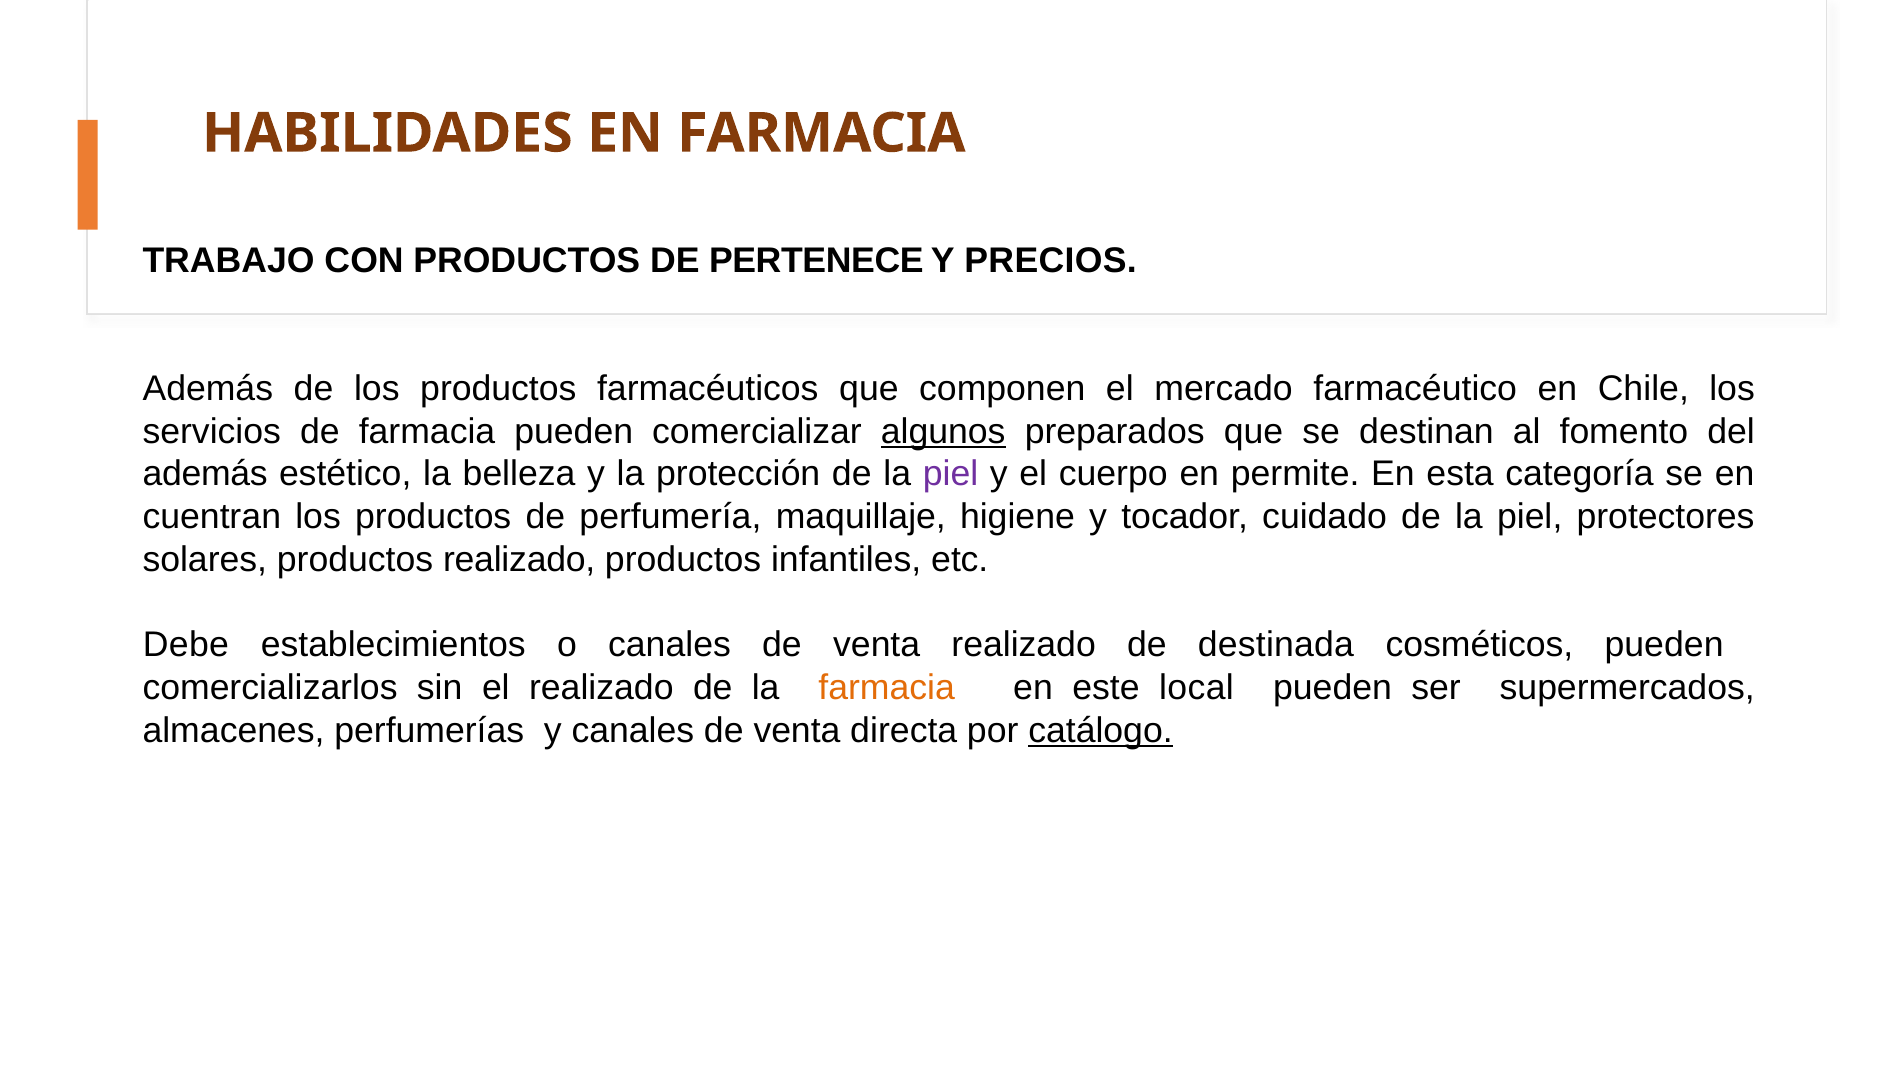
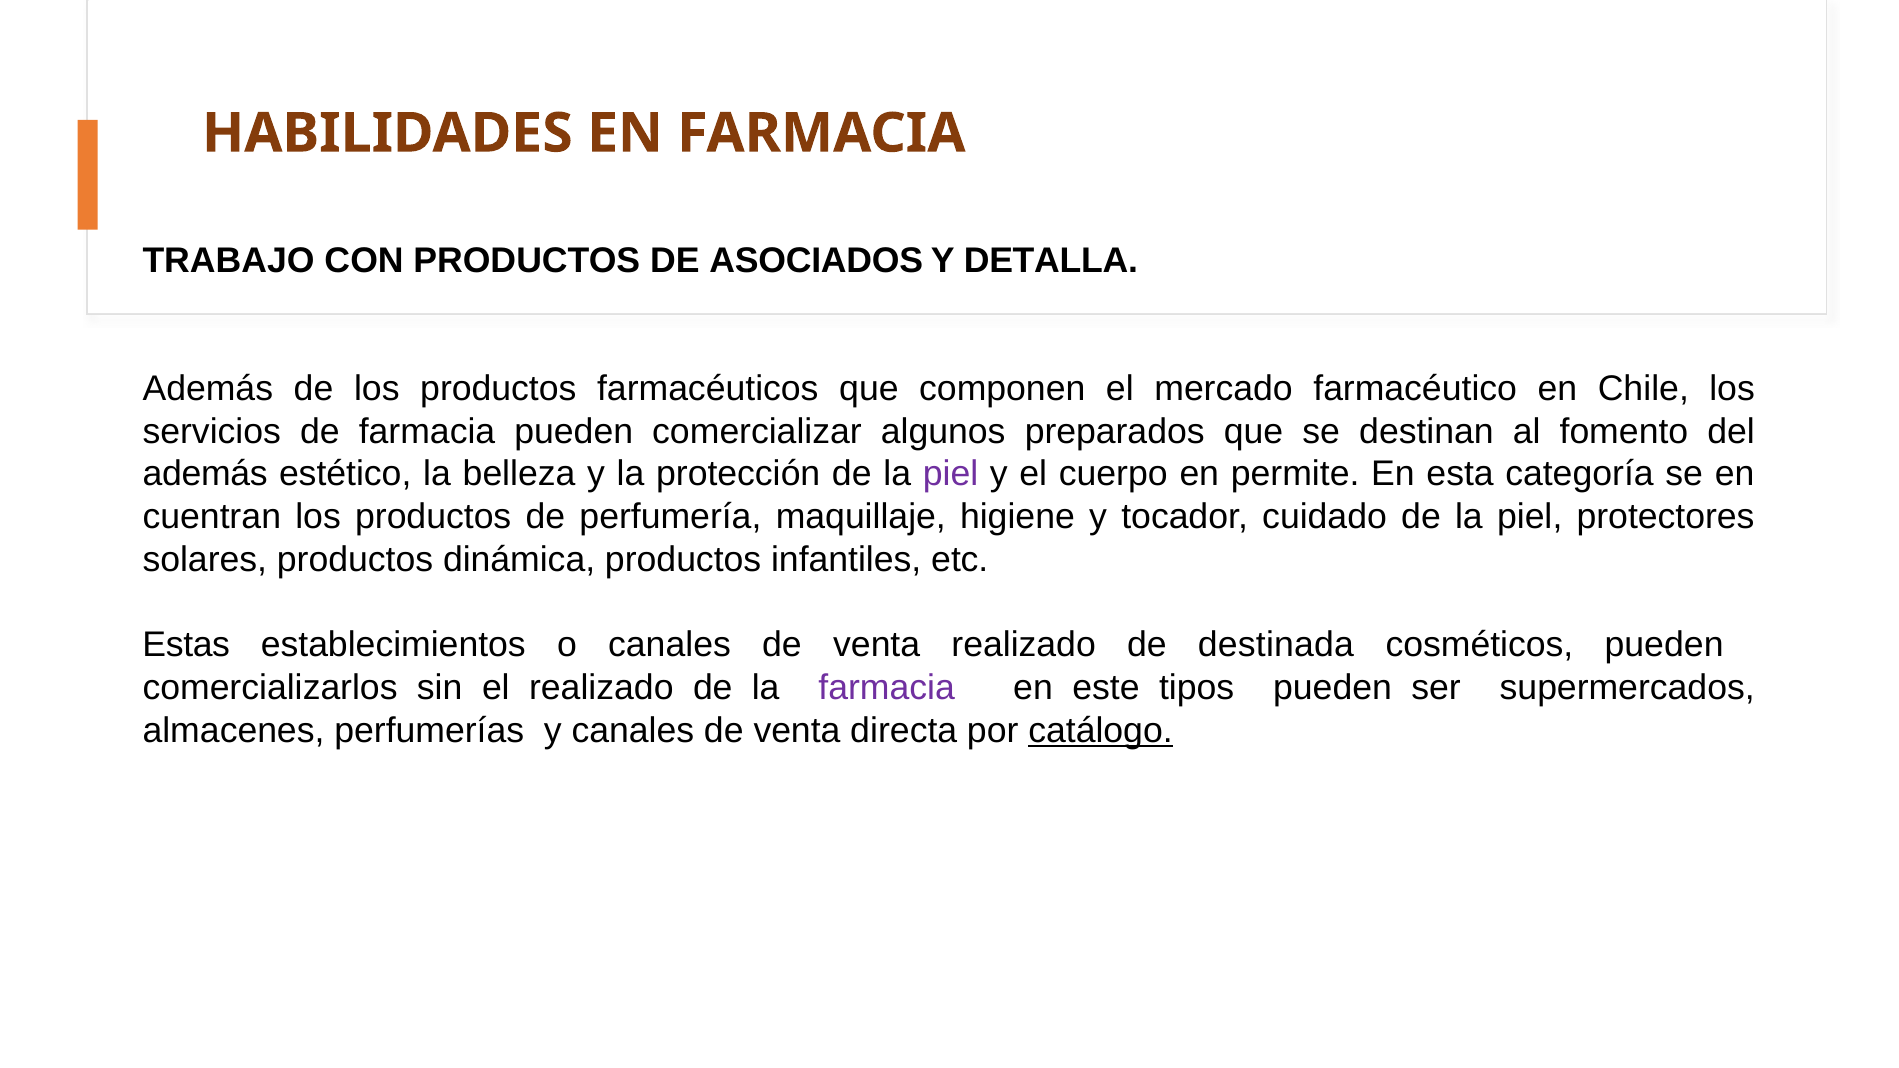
PERTENECE: PERTENECE -> ASOCIADOS (816, 261)
PRECIOS: PRECIOS -> DETALLA (1051, 261)
algunos underline: present -> none (943, 431)
productos realizado: realizado -> dinámica (519, 560)
Debe: Debe -> Estas (186, 645)
farmacia colour: orange -> purple (887, 688)
local: local -> tipos (1197, 688)
